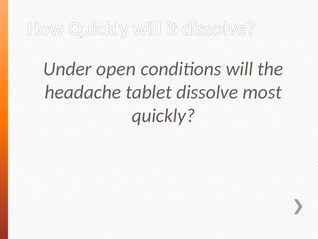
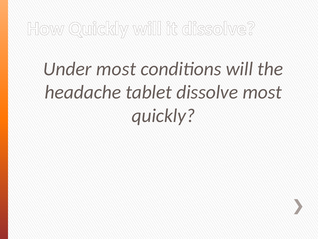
Under open: open -> most (116, 69)
